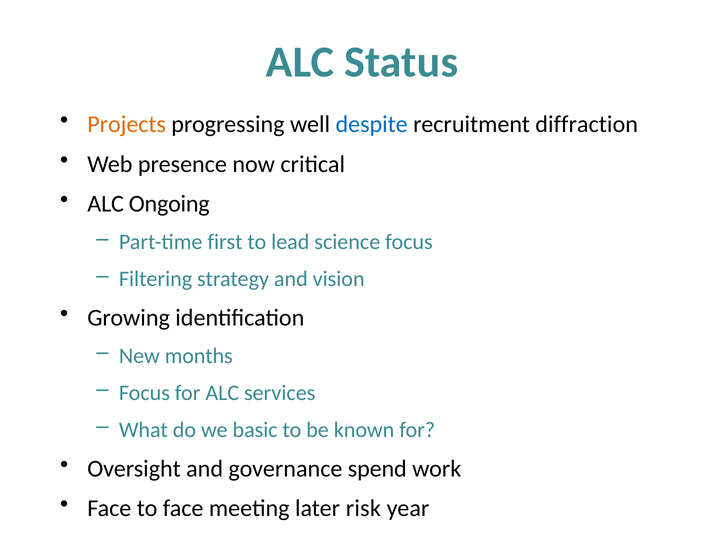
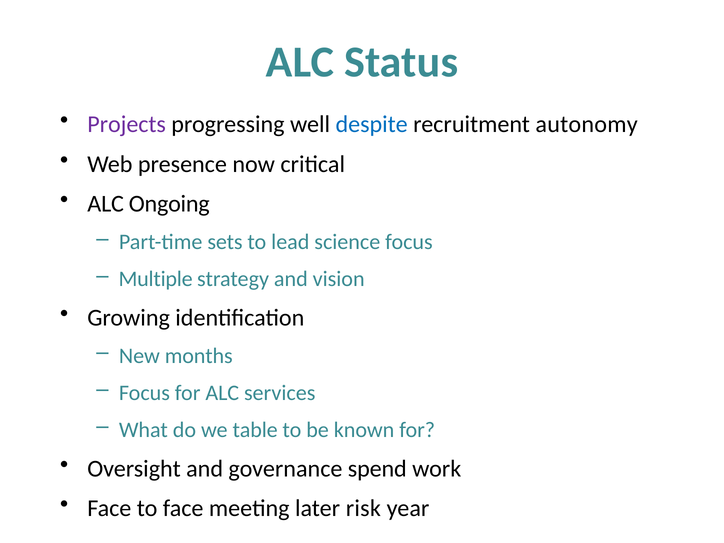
Projects colour: orange -> purple (127, 124)
diffraction: diffraction -> autonomy (587, 124)
first: first -> sets (225, 242)
Filtering: Filtering -> Multiple (156, 279)
basic: basic -> table (255, 430)
